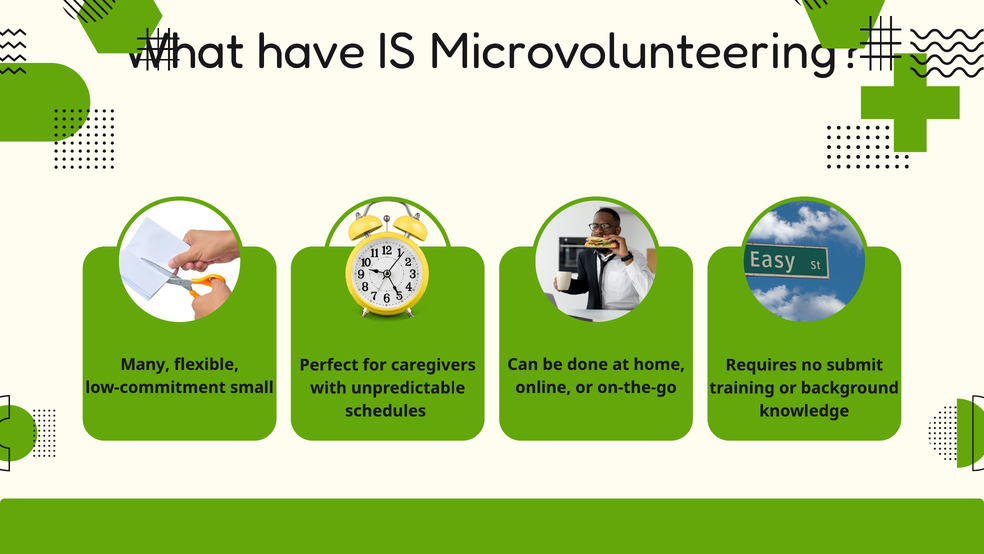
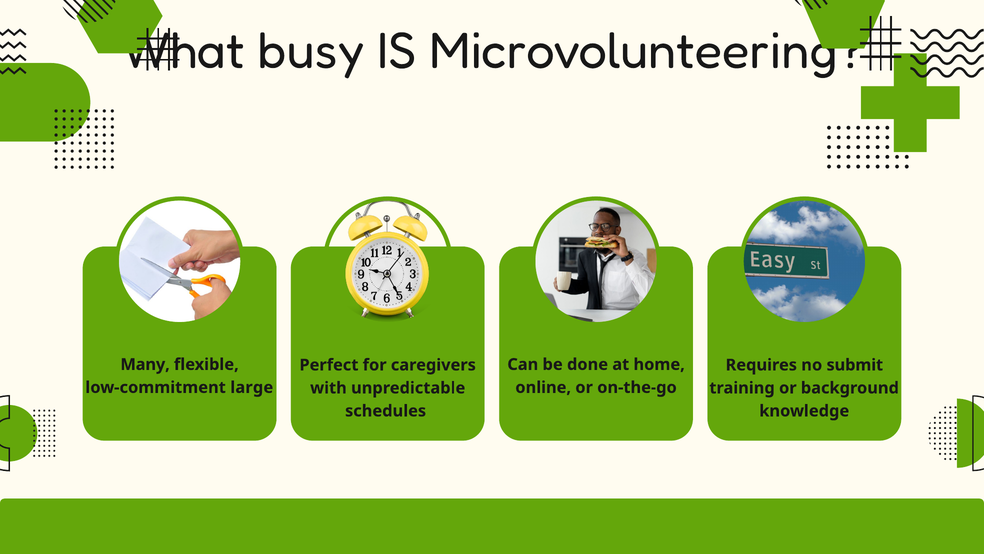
have: have -> busy (311, 51)
small: small -> large (252, 387)
